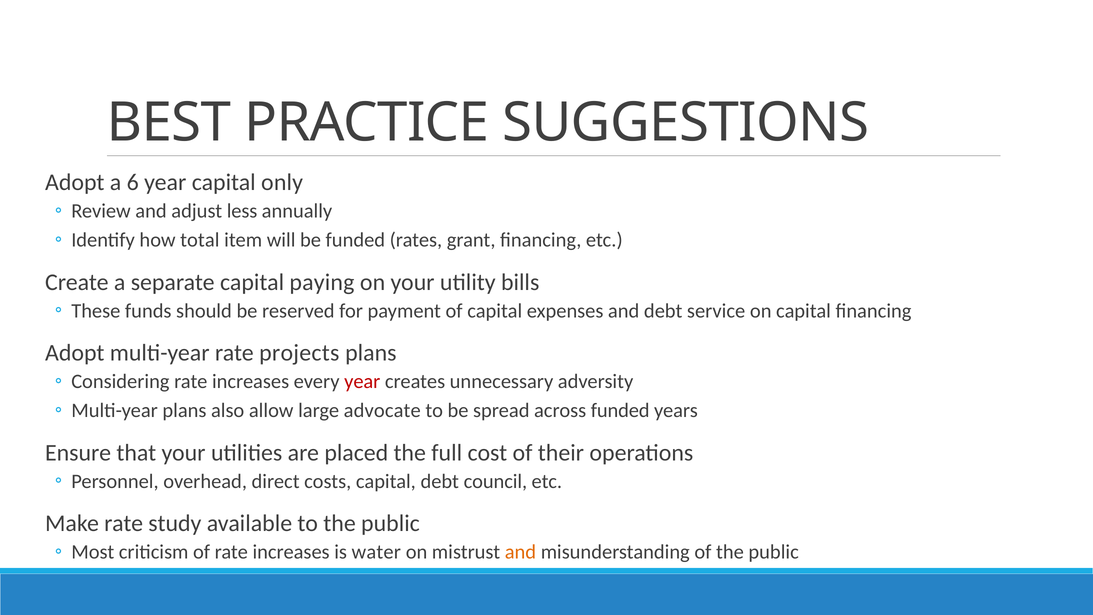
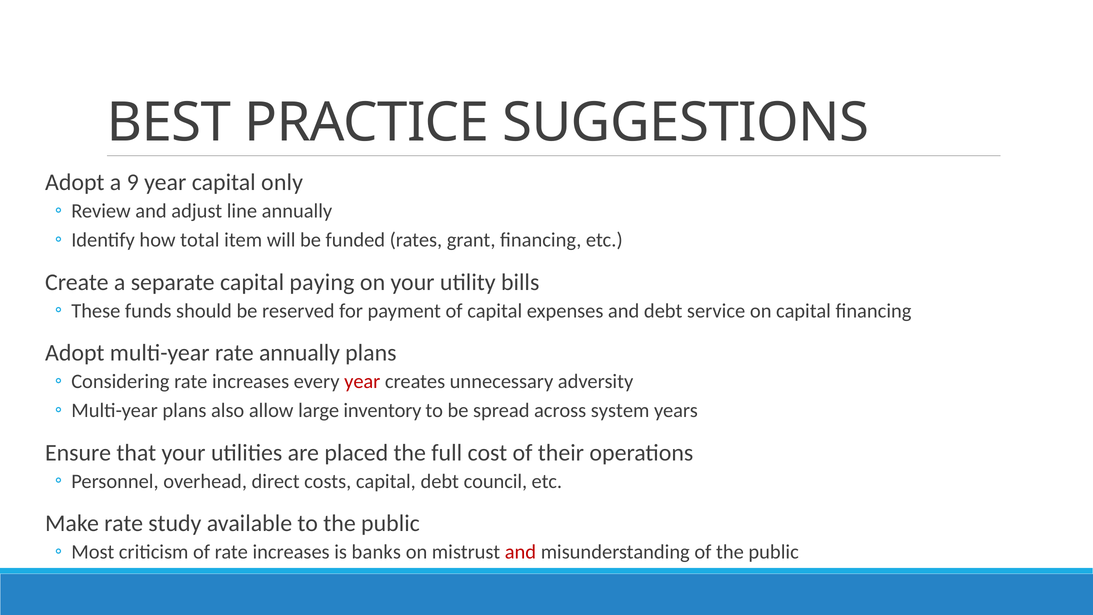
6: 6 -> 9 (133, 182)
less: less -> line (242, 211)
rate projects: projects -> annually (299, 353)
advocate: advocate -> inventory (382, 410)
across funded: funded -> system (620, 410)
water: water -> banks (376, 552)
and colour: orange -> red (520, 552)
